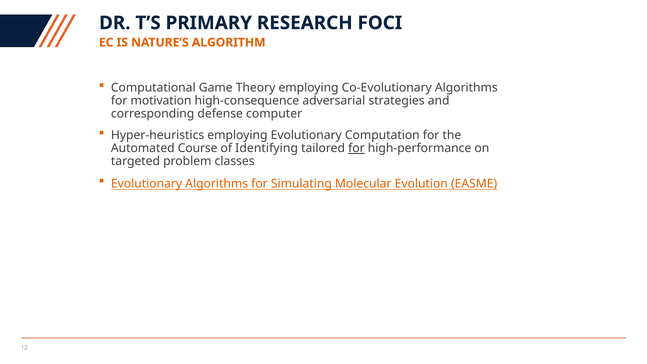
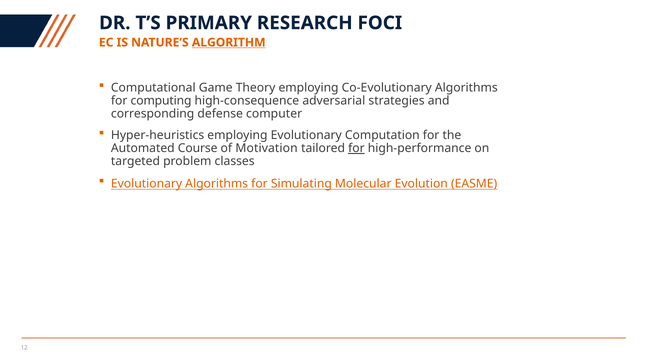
ALGORITHM underline: none -> present (229, 42)
motivation: motivation -> computing (161, 101)
Identifying: Identifying -> Motivation (267, 148)
